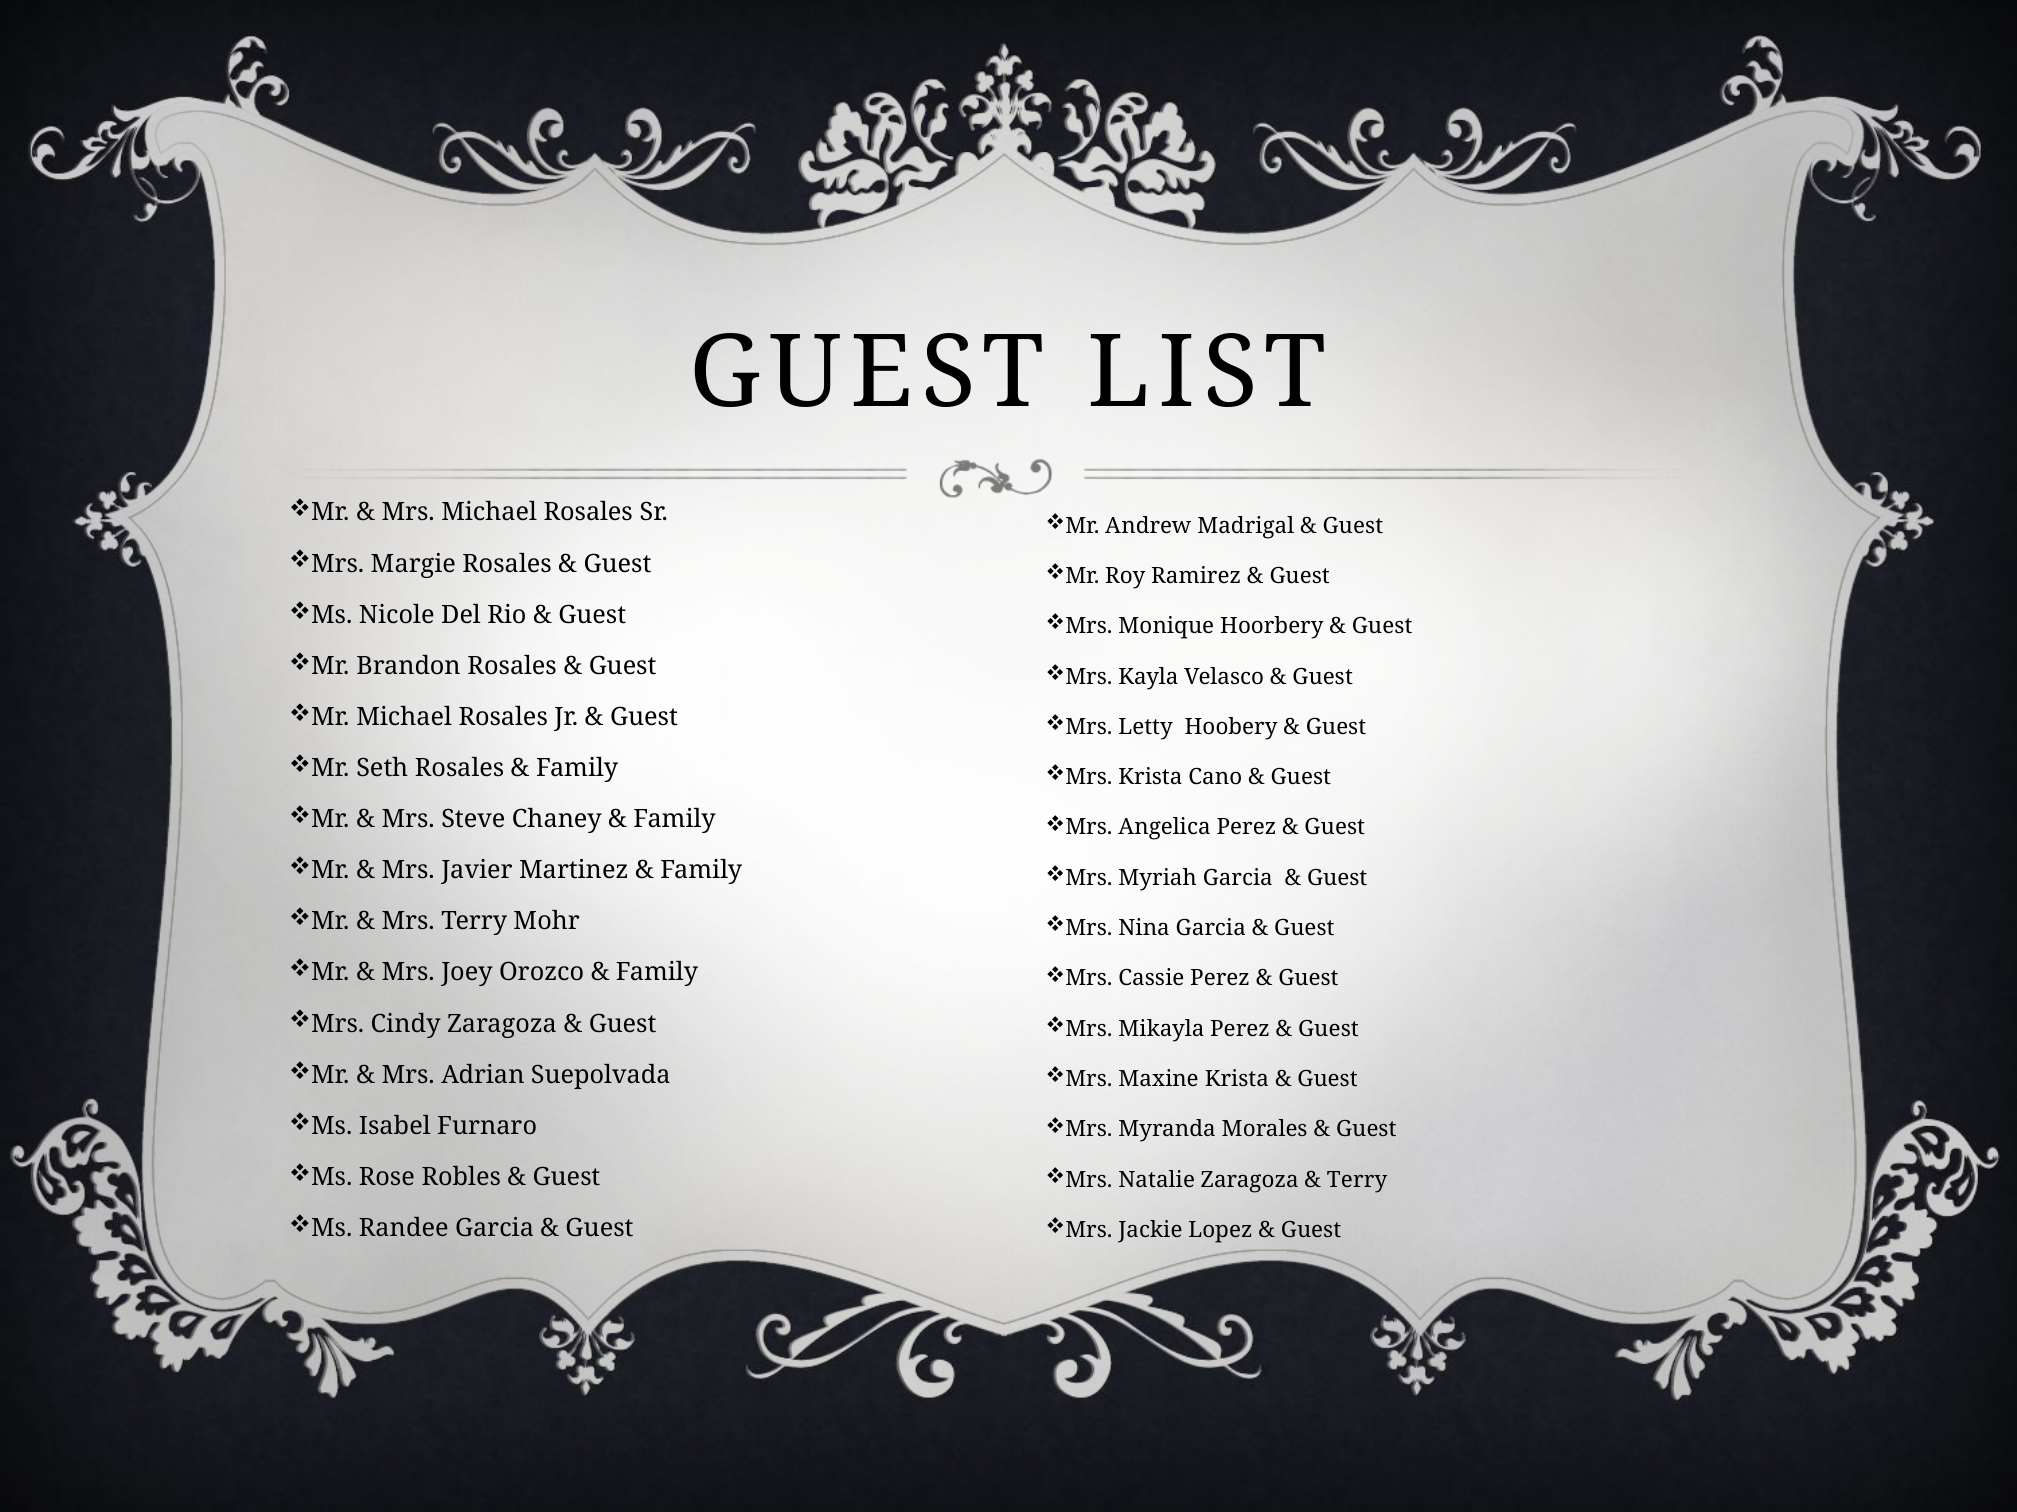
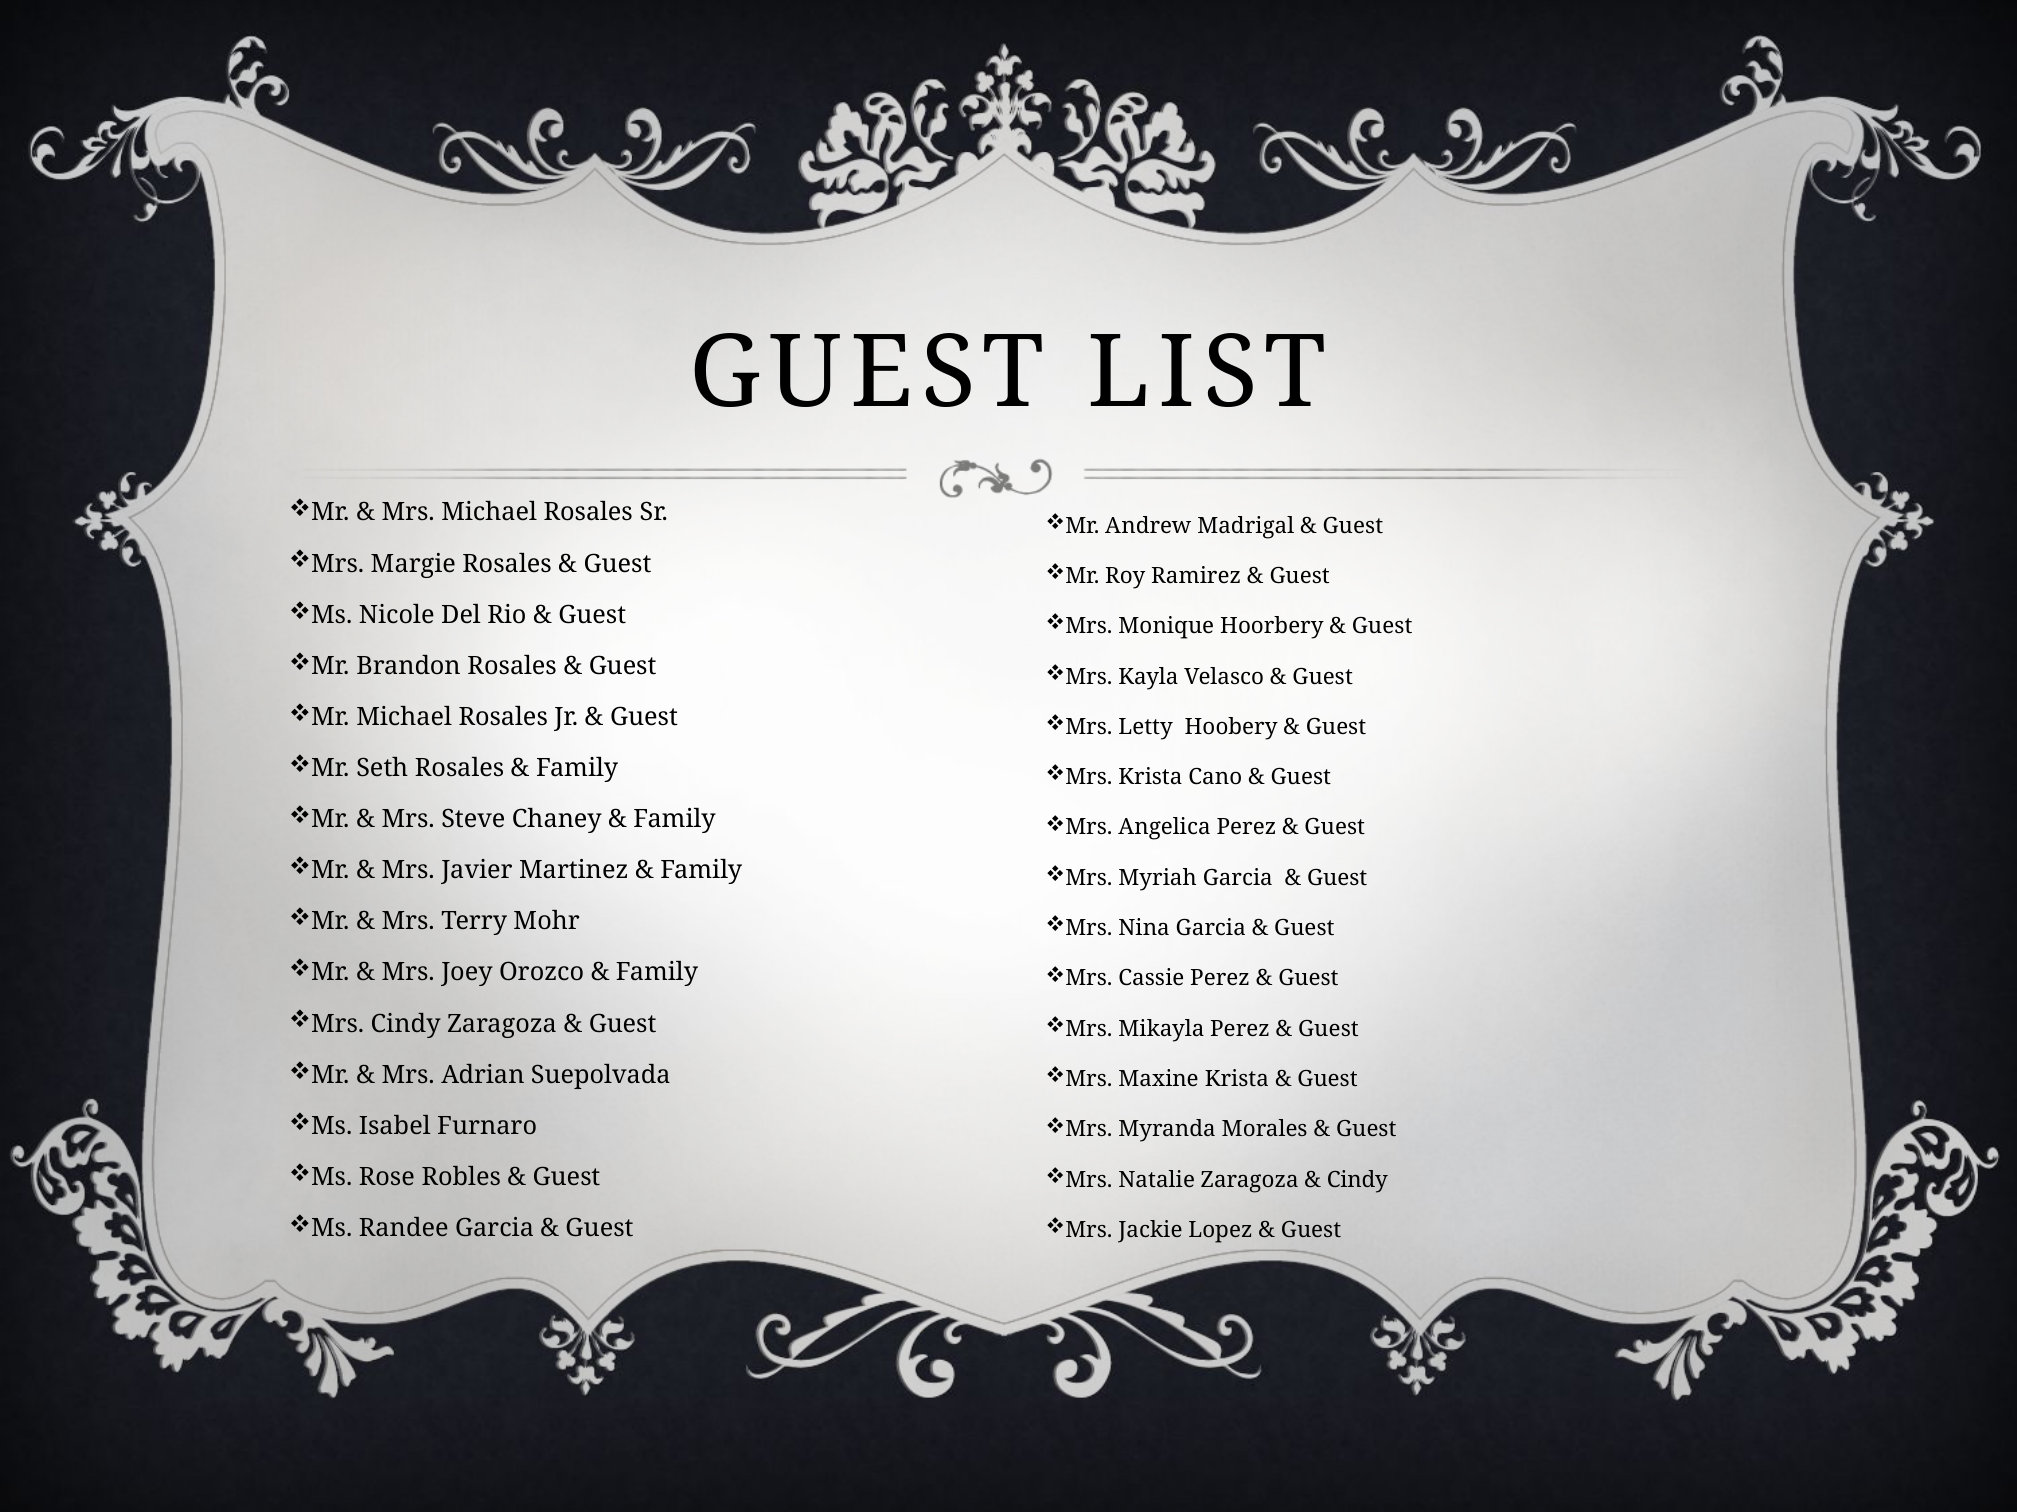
Terry: Terry -> Cindy (1357, 1180)
